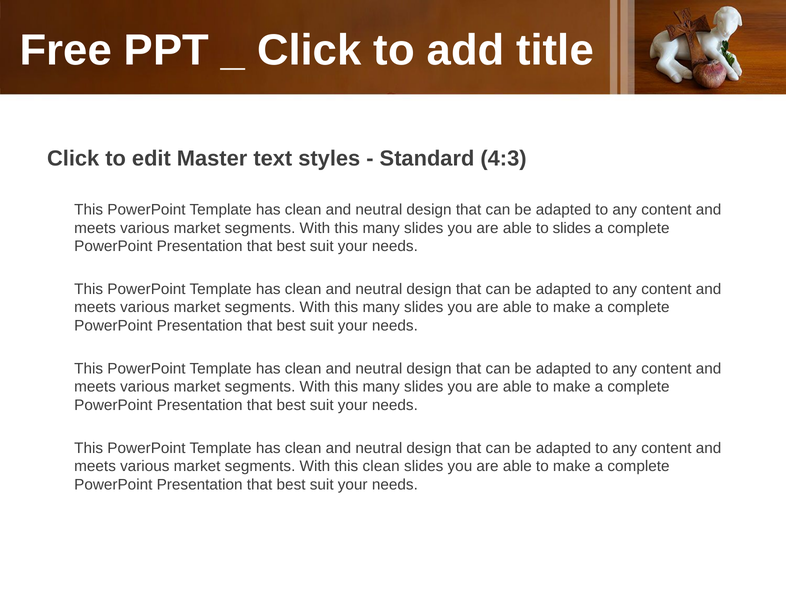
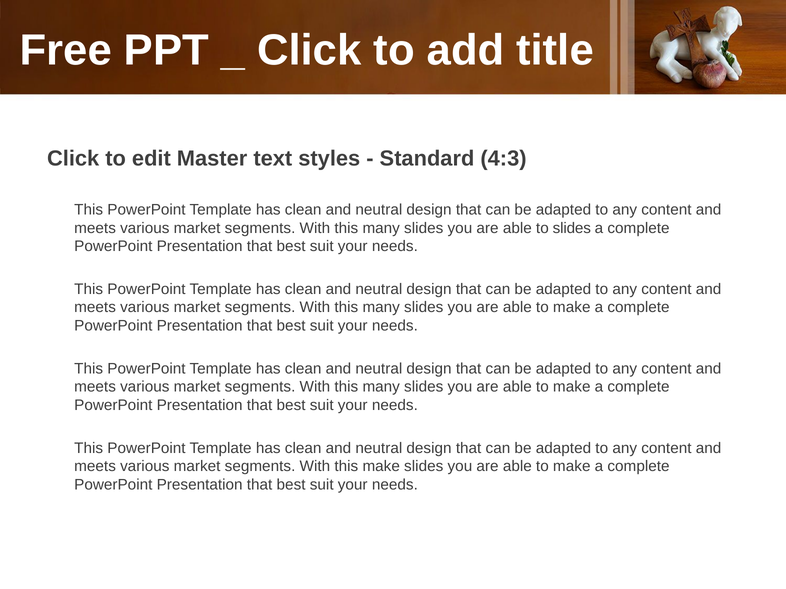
this clean: clean -> make (381, 467)
